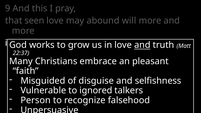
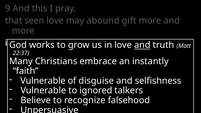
will: will -> gift (129, 21)
pleasant: pleasant -> instantly (150, 61)
Misguided: Misguided -> Vulnerable (43, 81)
Person: Person -> Believe (36, 100)
